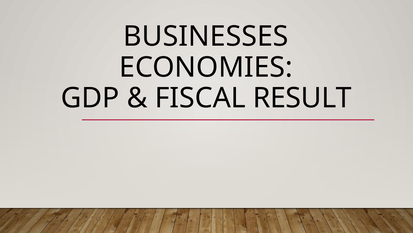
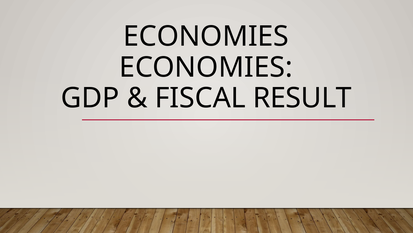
BUSINESSES: BUSINESSES -> ECONOMIES (206, 36)
